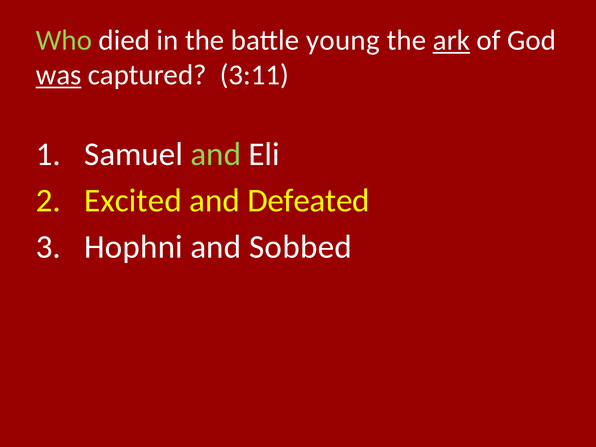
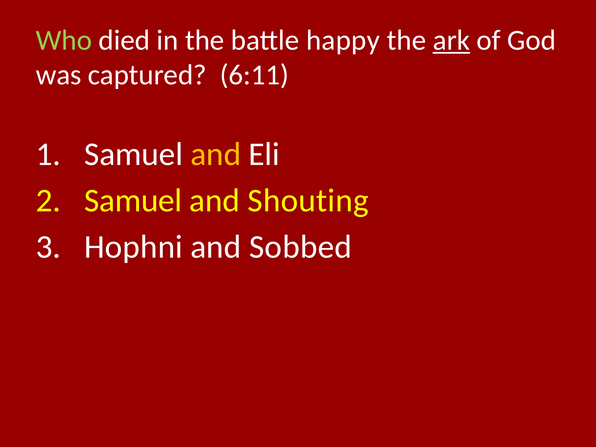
young: young -> happy (343, 40)
was underline: present -> none (59, 75)
3:11: 3:11 -> 6:11 (254, 75)
and colour: light green -> yellow (216, 154)
Excited: Excited -> Samuel (133, 201)
Defeated: Defeated -> Shouting (308, 201)
